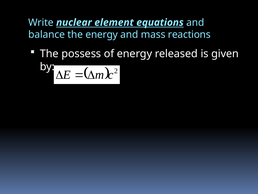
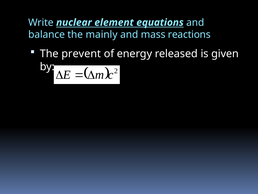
the energy: energy -> mainly (102, 34)
possess: possess -> prevent (81, 54)
